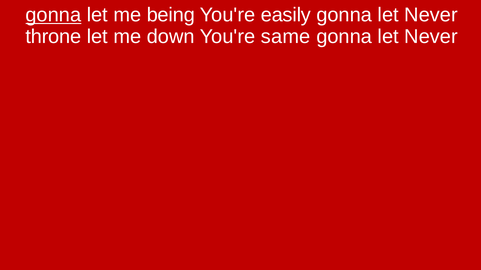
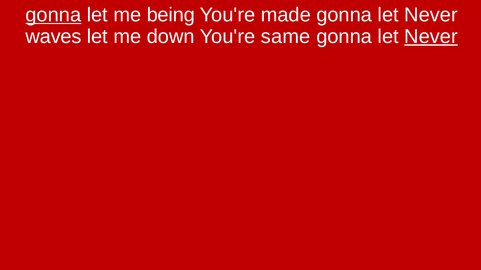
easily: easily -> made (286, 15)
throne: throne -> waves (53, 37)
Never underline: none -> present (431, 37)
